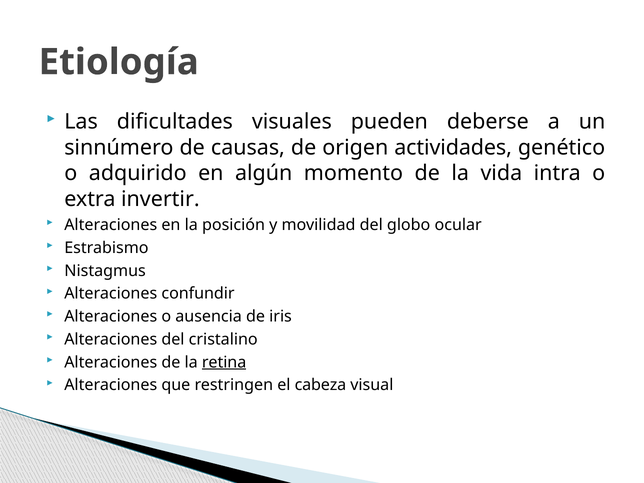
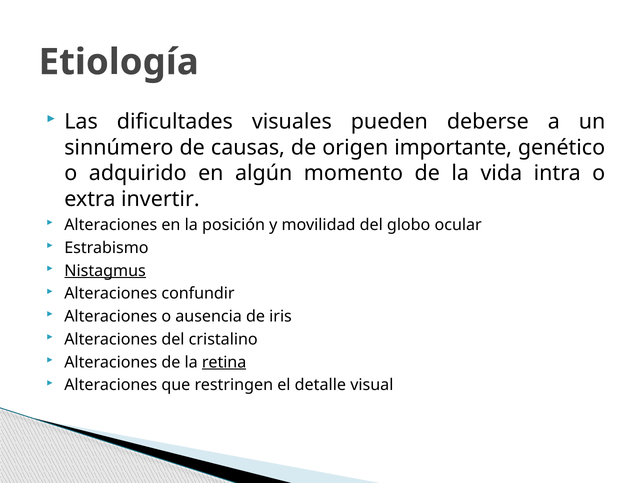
actividades: actividades -> importante (453, 148)
Nistagmus underline: none -> present (105, 271)
cabeza: cabeza -> detalle (320, 385)
